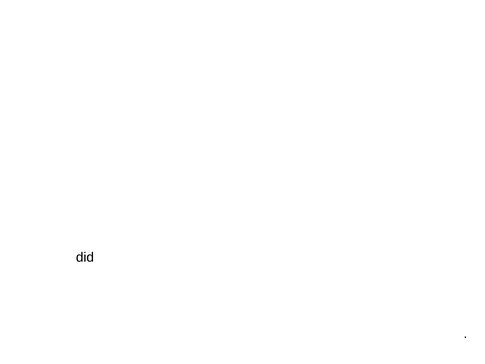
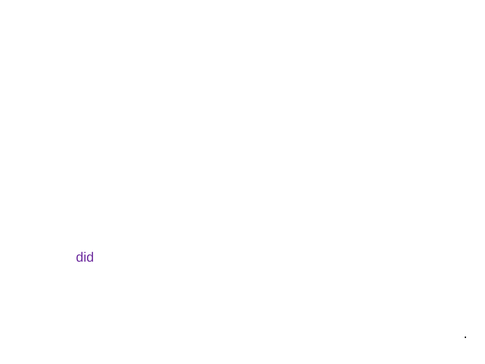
did colour: black -> purple (85, 257)
